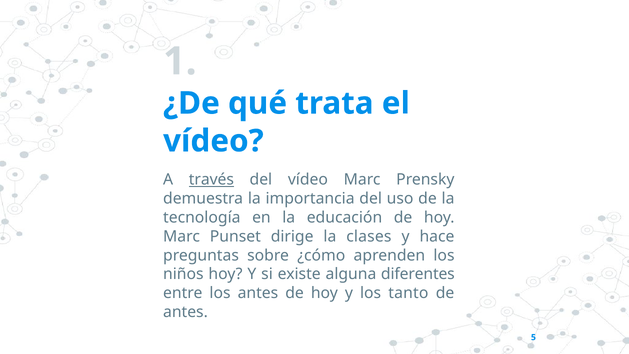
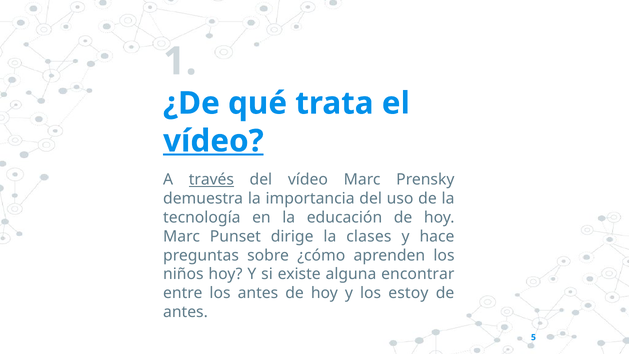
vídeo underline: none -> present (213, 141)
diferentes: diferentes -> encontrar (418, 274)
tanto: tanto -> estoy (408, 293)
